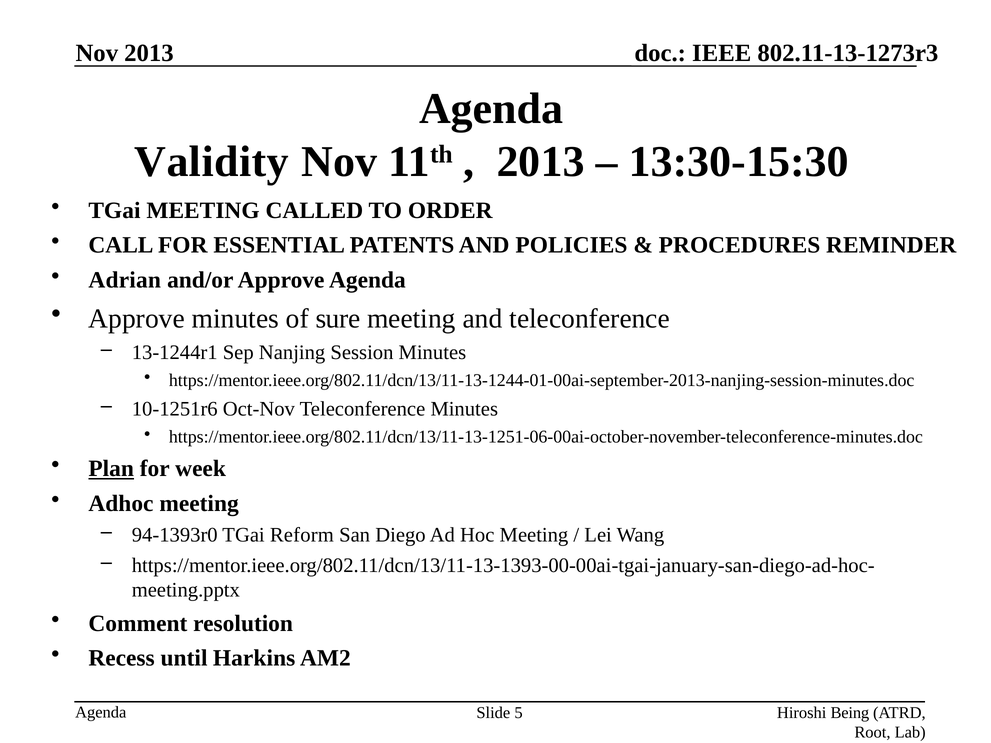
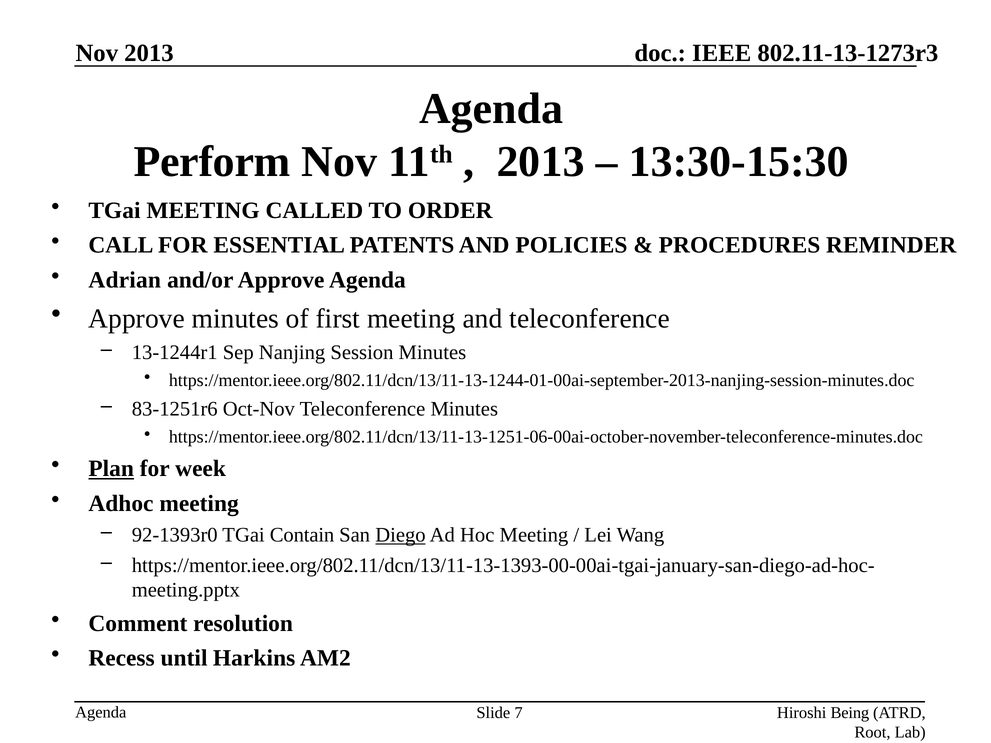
Validity: Validity -> Perform (212, 162)
sure: sure -> first (338, 319)
10-1251r6: 10-1251r6 -> 83-1251r6 (175, 409)
94-1393r0: 94-1393r0 -> 92-1393r0 (175, 535)
Reform: Reform -> Contain (302, 535)
Diego underline: none -> present (400, 535)
5: 5 -> 7 (519, 713)
